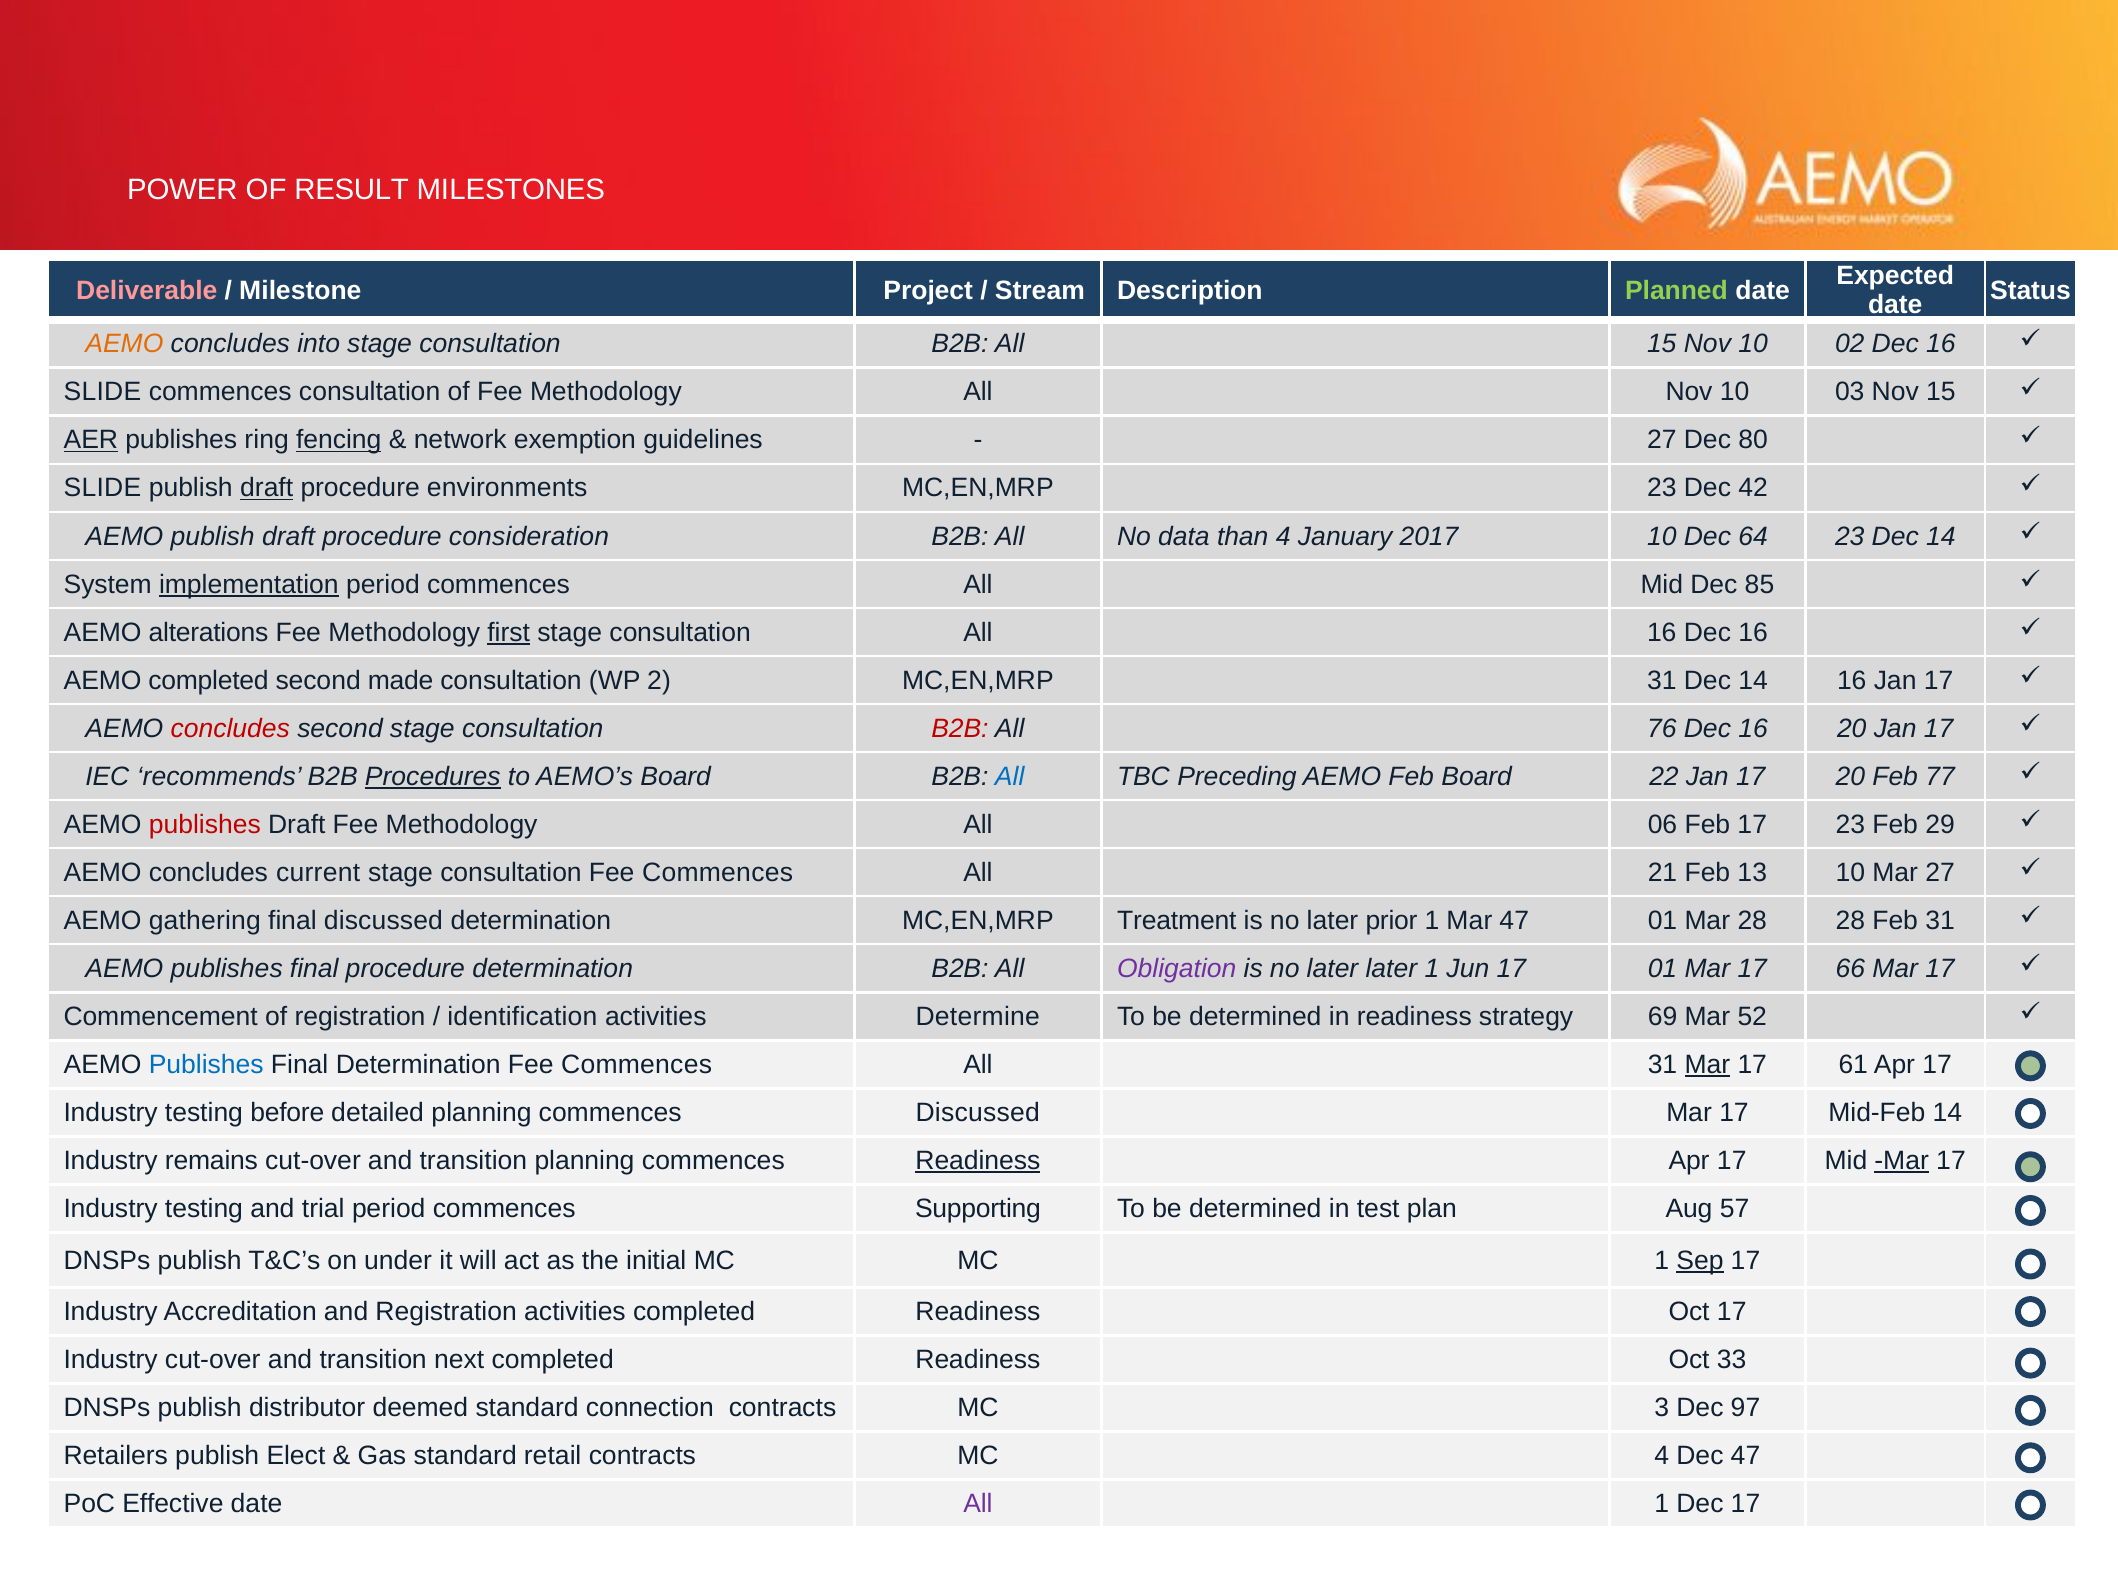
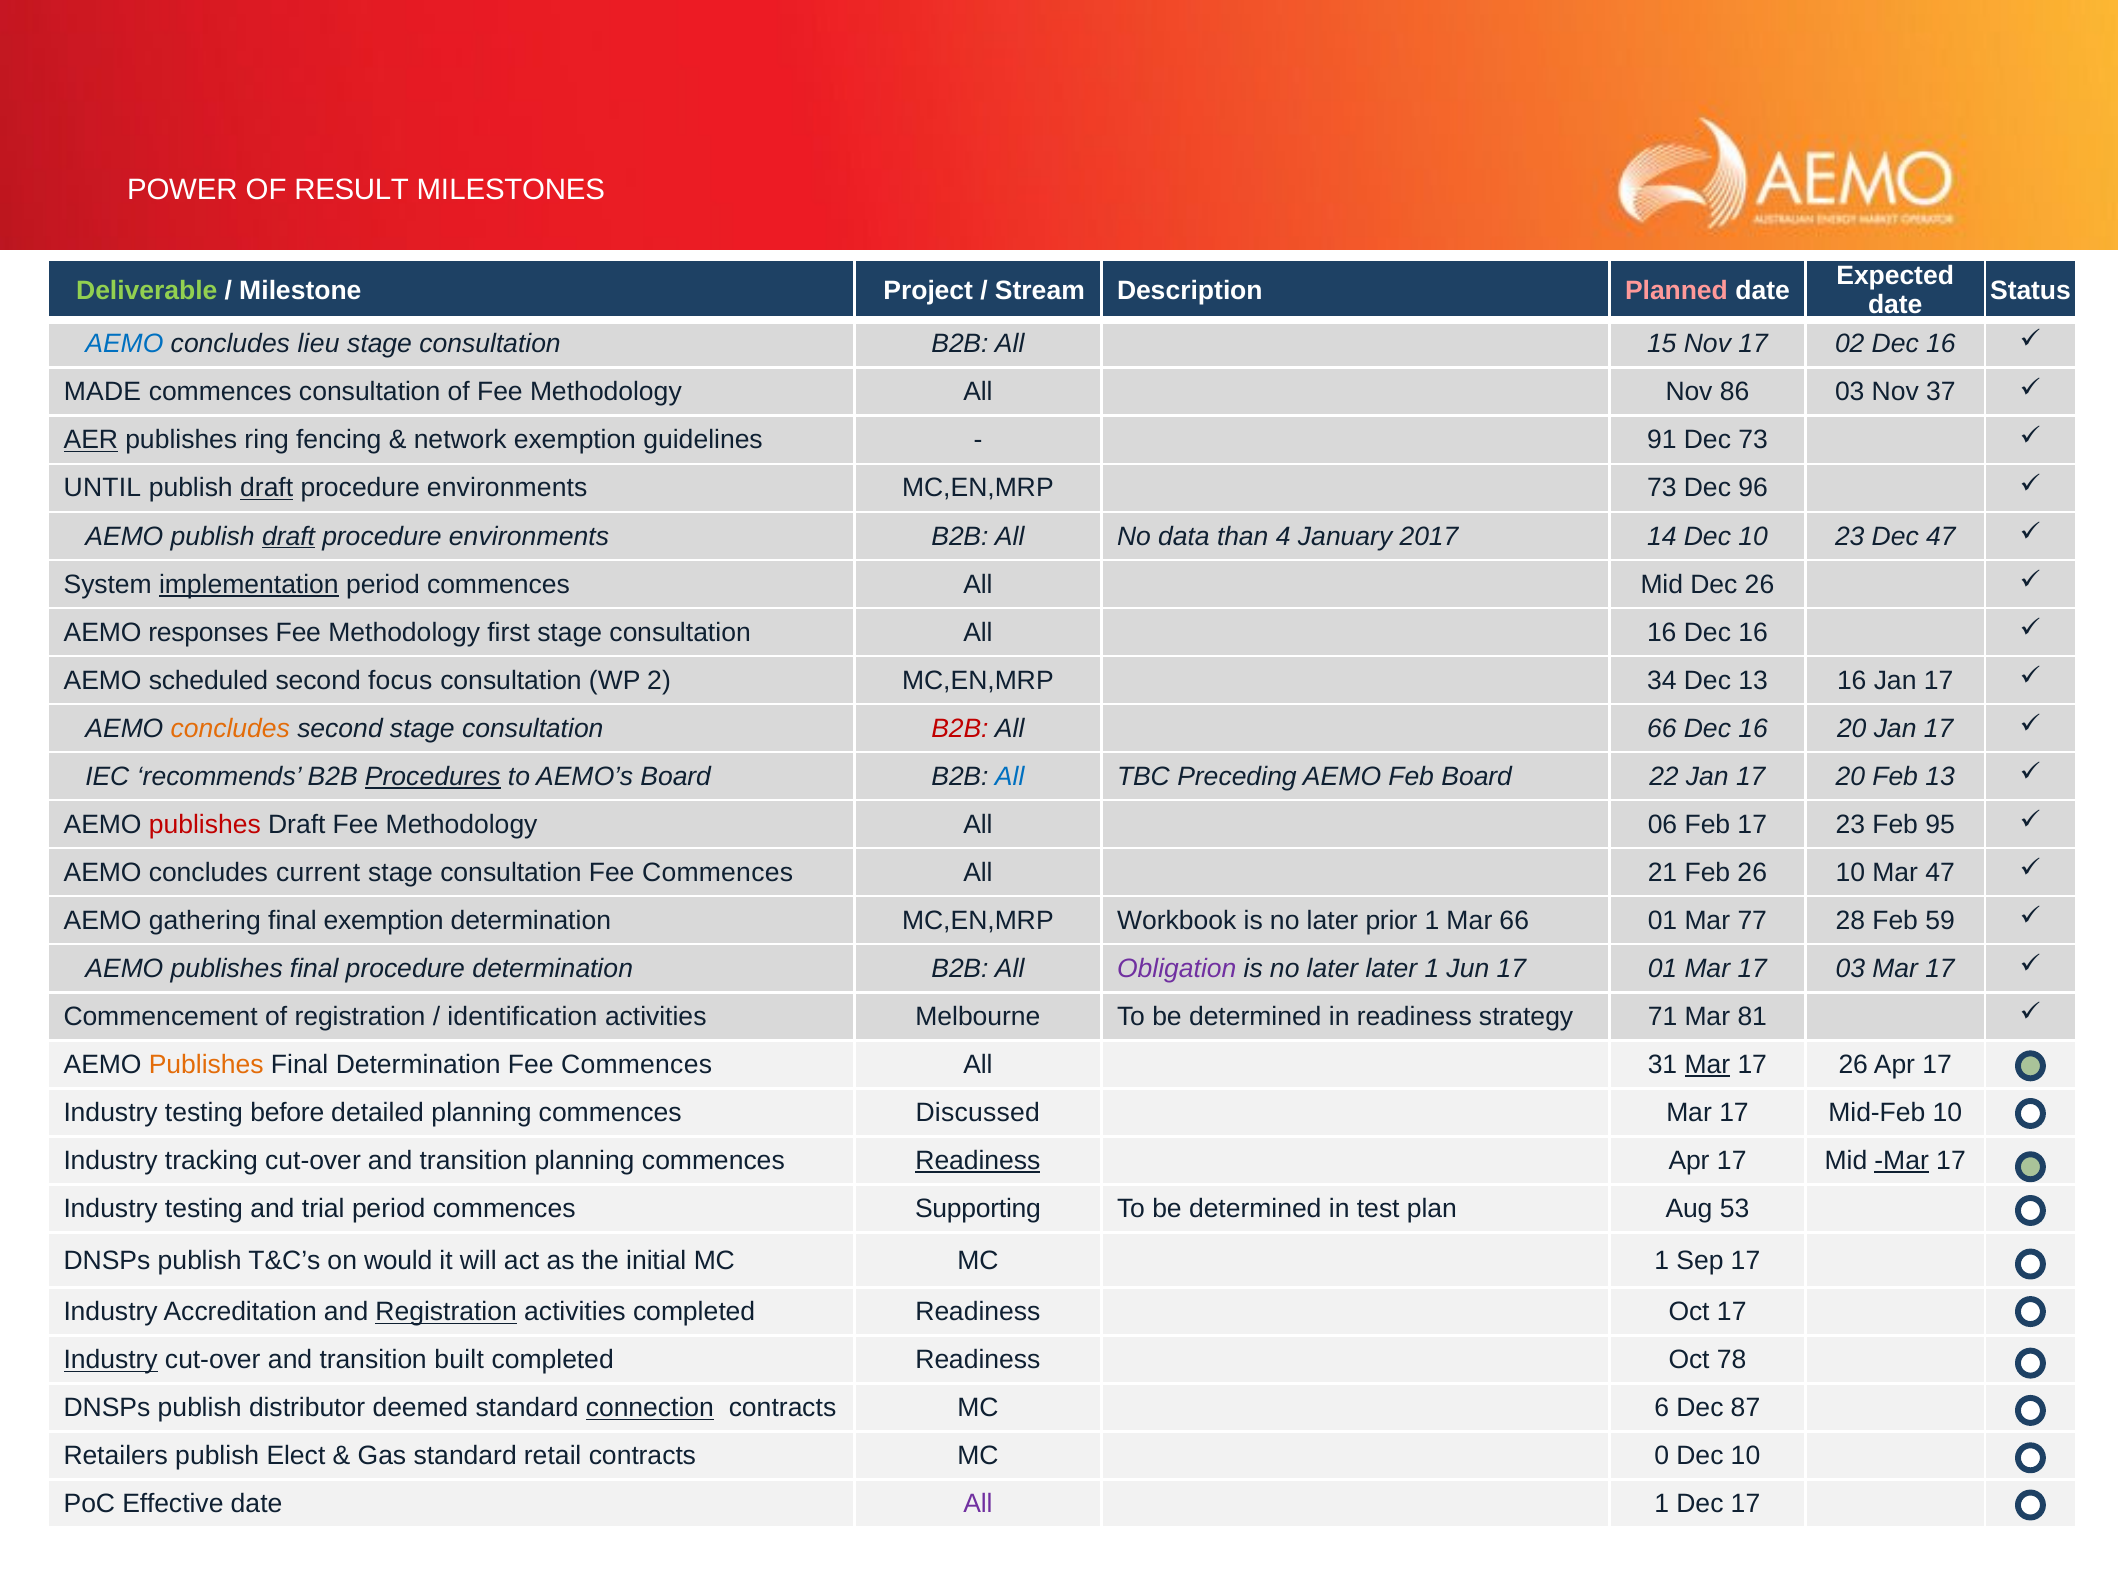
Deliverable colour: pink -> light green (147, 290)
Planned colour: light green -> pink (1676, 290)
AEMO colour: orange -> blue (124, 344)
into: into -> lieu (319, 344)
15 Nov 10: 10 -> 17 (1753, 344)
SLIDE: SLIDE -> MADE (102, 392)
All Nov 10: 10 -> 86 (1735, 392)
Nov 15: 15 -> 37 (1941, 392)
fencing underline: present -> none (339, 440)
27: 27 -> 91 (1662, 440)
Dec 80: 80 -> 73 (1753, 440)
SLIDE: SLIDE -> UNTIL (102, 488)
MC,EN,MRP 23: 23 -> 73 (1662, 488)
42: 42 -> 96 (1753, 488)
draft underline: none -> present (289, 536)
consideration: consideration -> environments (529, 536)
2017 10: 10 -> 14 (1662, 536)
64: 64 -> 10 (1753, 536)
23 Dec 14: 14 -> 47 (1941, 536)
Dec 85: 85 -> 26 (1759, 584)
alterations: alterations -> responses (208, 632)
first underline: present -> none (509, 632)
AEMO completed: completed -> scheduled (208, 680)
made: made -> focus (400, 680)
MC,EN,MRP 31: 31 -> 34 (1662, 680)
14: 14 -> 13 (1753, 680)
concludes colour: red -> orange (230, 728)
All 76: 76 -> 66 (1662, 728)
Feb 77: 77 -> 13 (1940, 776)
29: 29 -> 95 (1940, 824)
Feb 13: 13 -> 26 (1752, 872)
Mar 27: 27 -> 47 (1940, 872)
final discussed: discussed -> exemption (384, 920)
Treatment: Treatment -> Workbook (1177, 920)
Mar 47: 47 -> 66 (1514, 920)
Mar 28: 28 -> 77 (1752, 920)
Feb 31: 31 -> 59 (1940, 920)
17 66: 66 -> 03 (1850, 968)
Determine: Determine -> Melbourne (978, 1016)
69: 69 -> 71 (1663, 1016)
52: 52 -> 81 (1752, 1016)
Publishes colour: blue -> orange (206, 1064)
17 61: 61 -> 26 (1853, 1064)
Mid-Feb 14: 14 -> 10 (1947, 1112)
remains: remains -> tracking (211, 1160)
57: 57 -> 53 (1735, 1209)
under: under -> would (398, 1260)
Sep underline: present -> none (1700, 1260)
Registration underline: none -> present (446, 1311)
Industry underline: none -> present (111, 1360)
next: next -> built (459, 1360)
33: 33 -> 78 (1732, 1360)
connection underline: none -> present (650, 1408)
MC 3: 3 -> 6 (1662, 1408)
97: 97 -> 87 (1746, 1408)
MC 4: 4 -> 0 (1662, 1456)
47: 47 -> 10 (1746, 1456)
